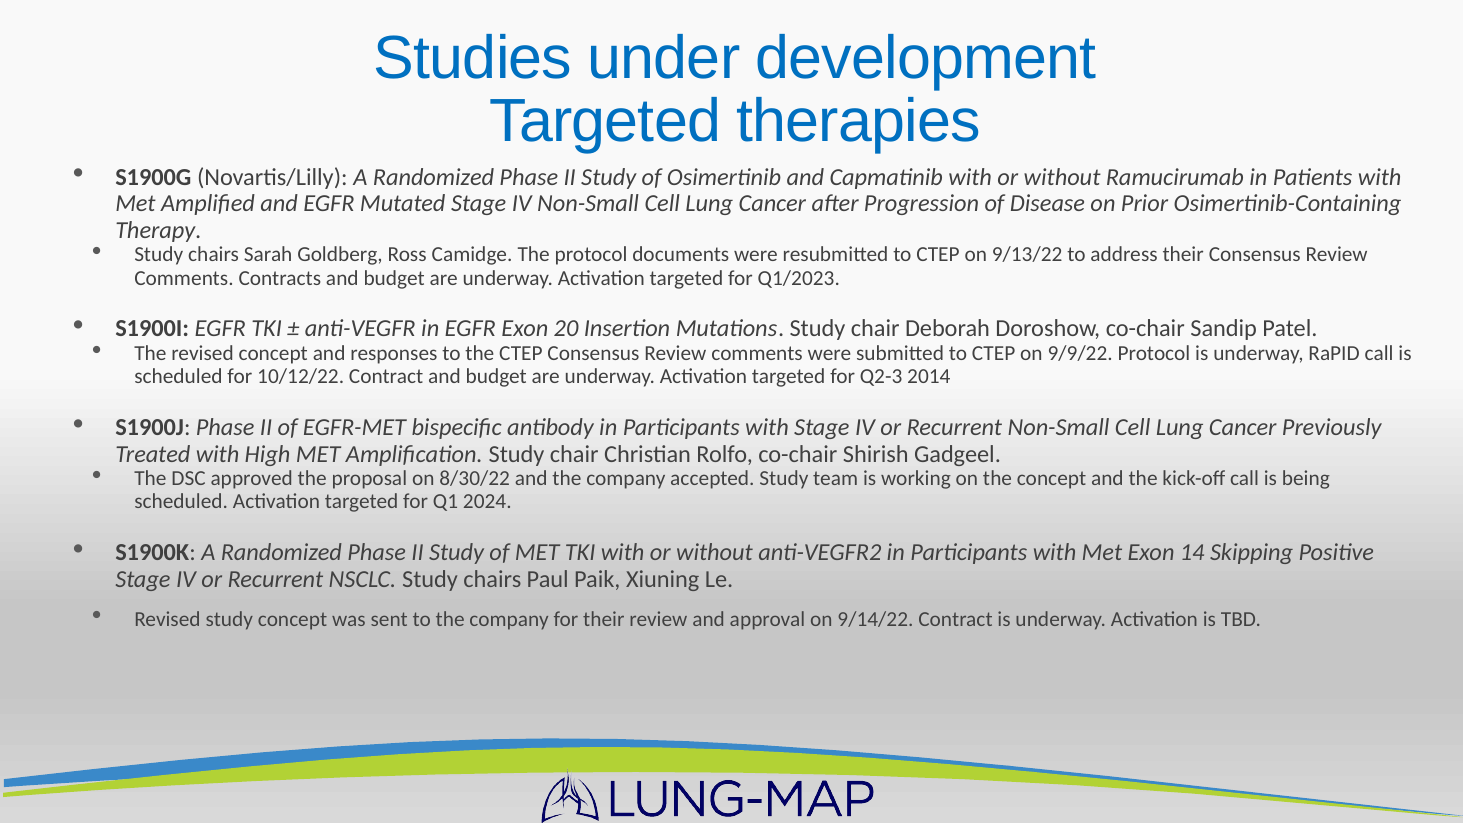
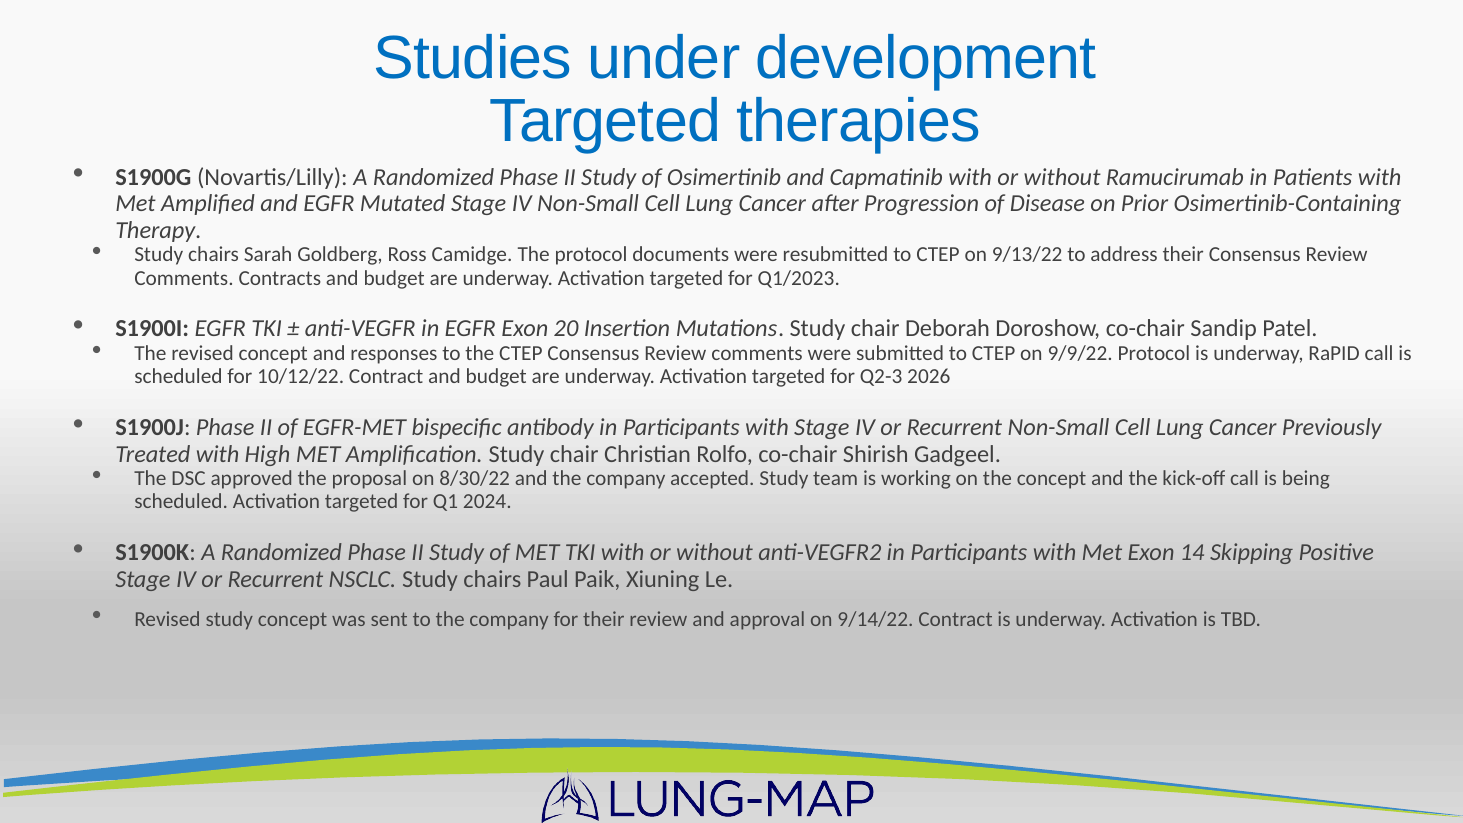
2014: 2014 -> 2026 (929, 377)
